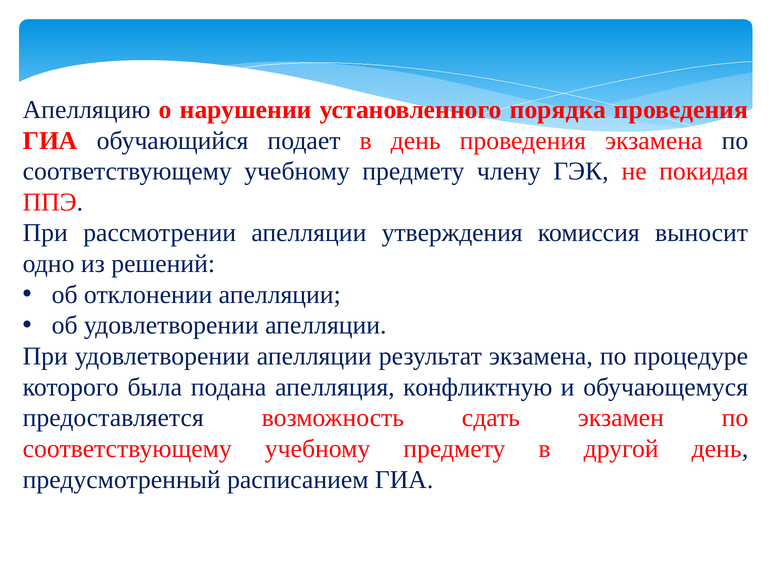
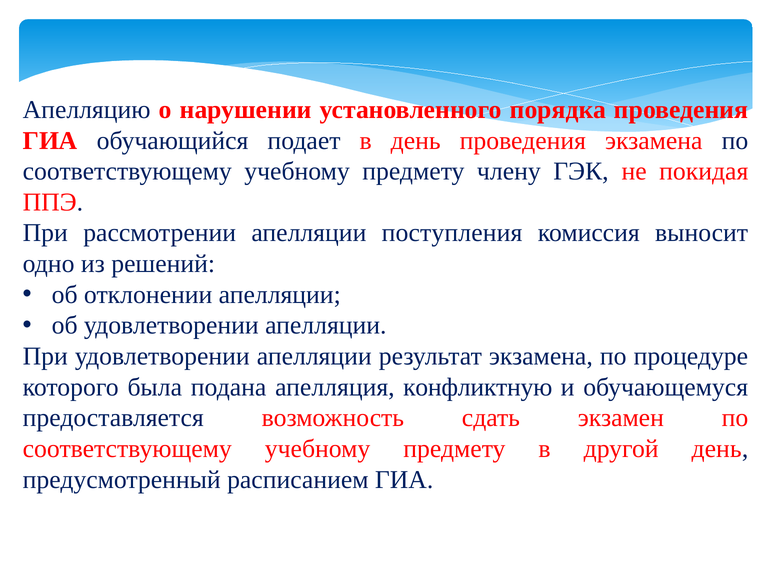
утверждения: утверждения -> поступления (452, 233)
